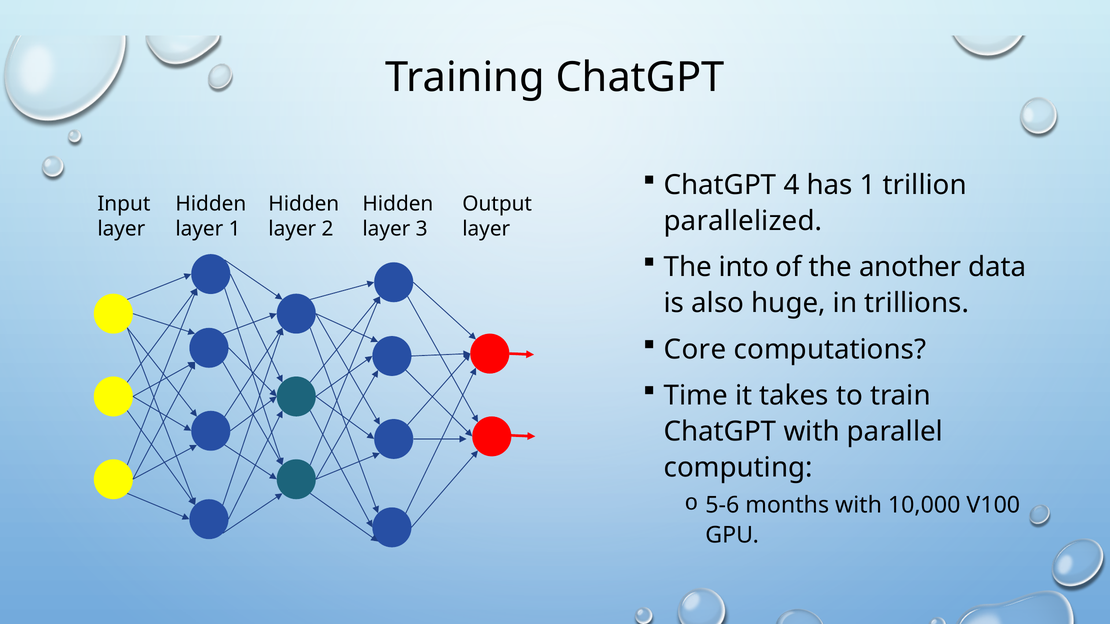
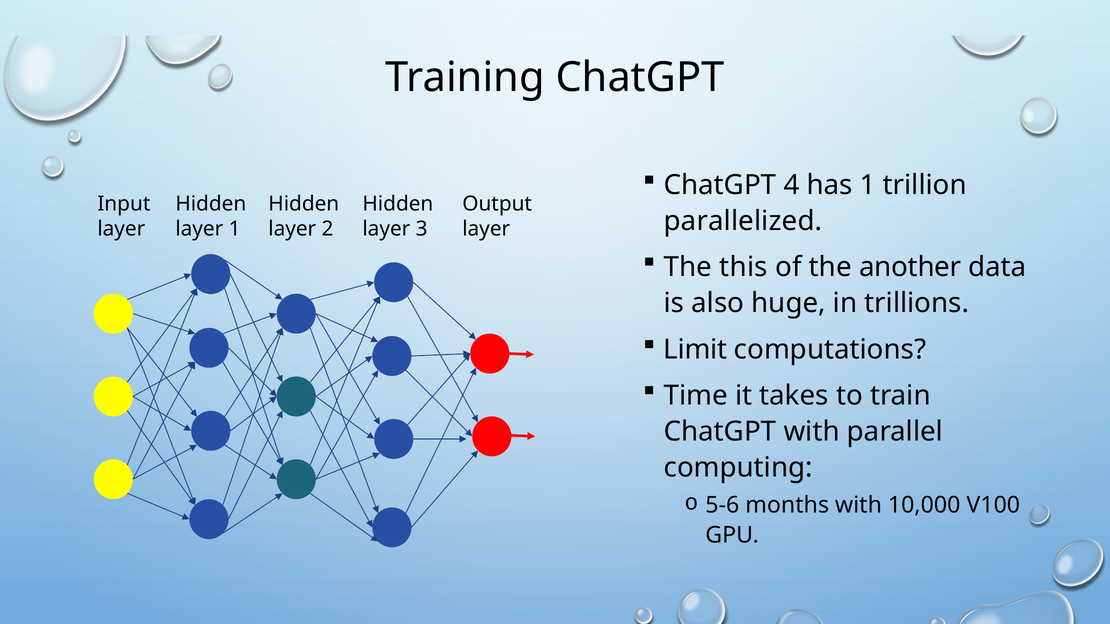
into: into -> this (744, 267)
Core: Core -> Limit (695, 350)
